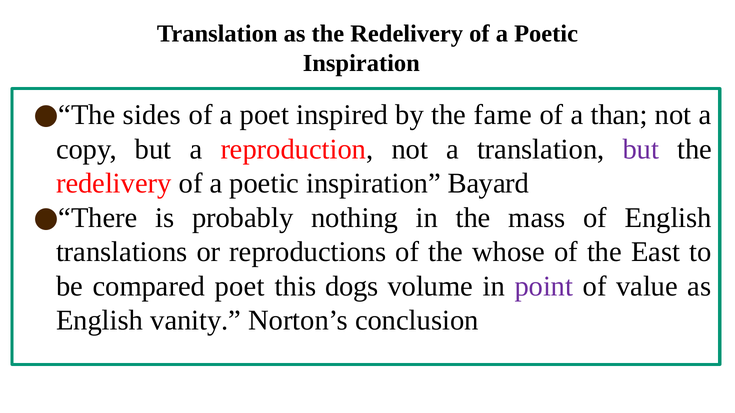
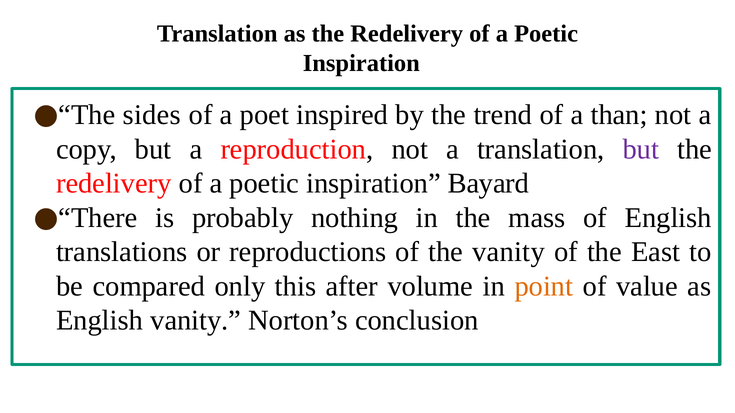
fame: fame -> trend (503, 115)
the whose: whose -> vanity (509, 252)
compared poet: poet -> only (240, 287)
dogs: dogs -> after (352, 287)
point colour: purple -> orange (544, 287)
